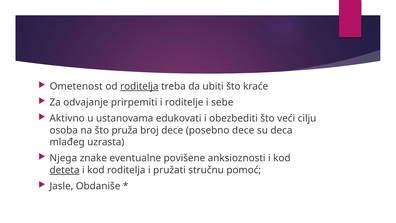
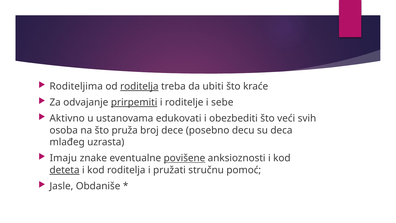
Ometenost: Ometenost -> Roditeljima (76, 86)
prirpemiti underline: none -> present (134, 102)
cilju: cilju -> svih (307, 118)
posebno dece: dece -> decu (243, 130)
Njega: Njega -> Imaju (63, 158)
povišene underline: none -> present (184, 158)
